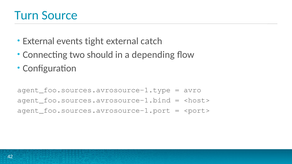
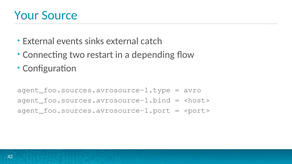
Turn: Turn -> Your (27, 15)
tight: tight -> sinks (94, 41)
should: should -> restart (100, 55)
